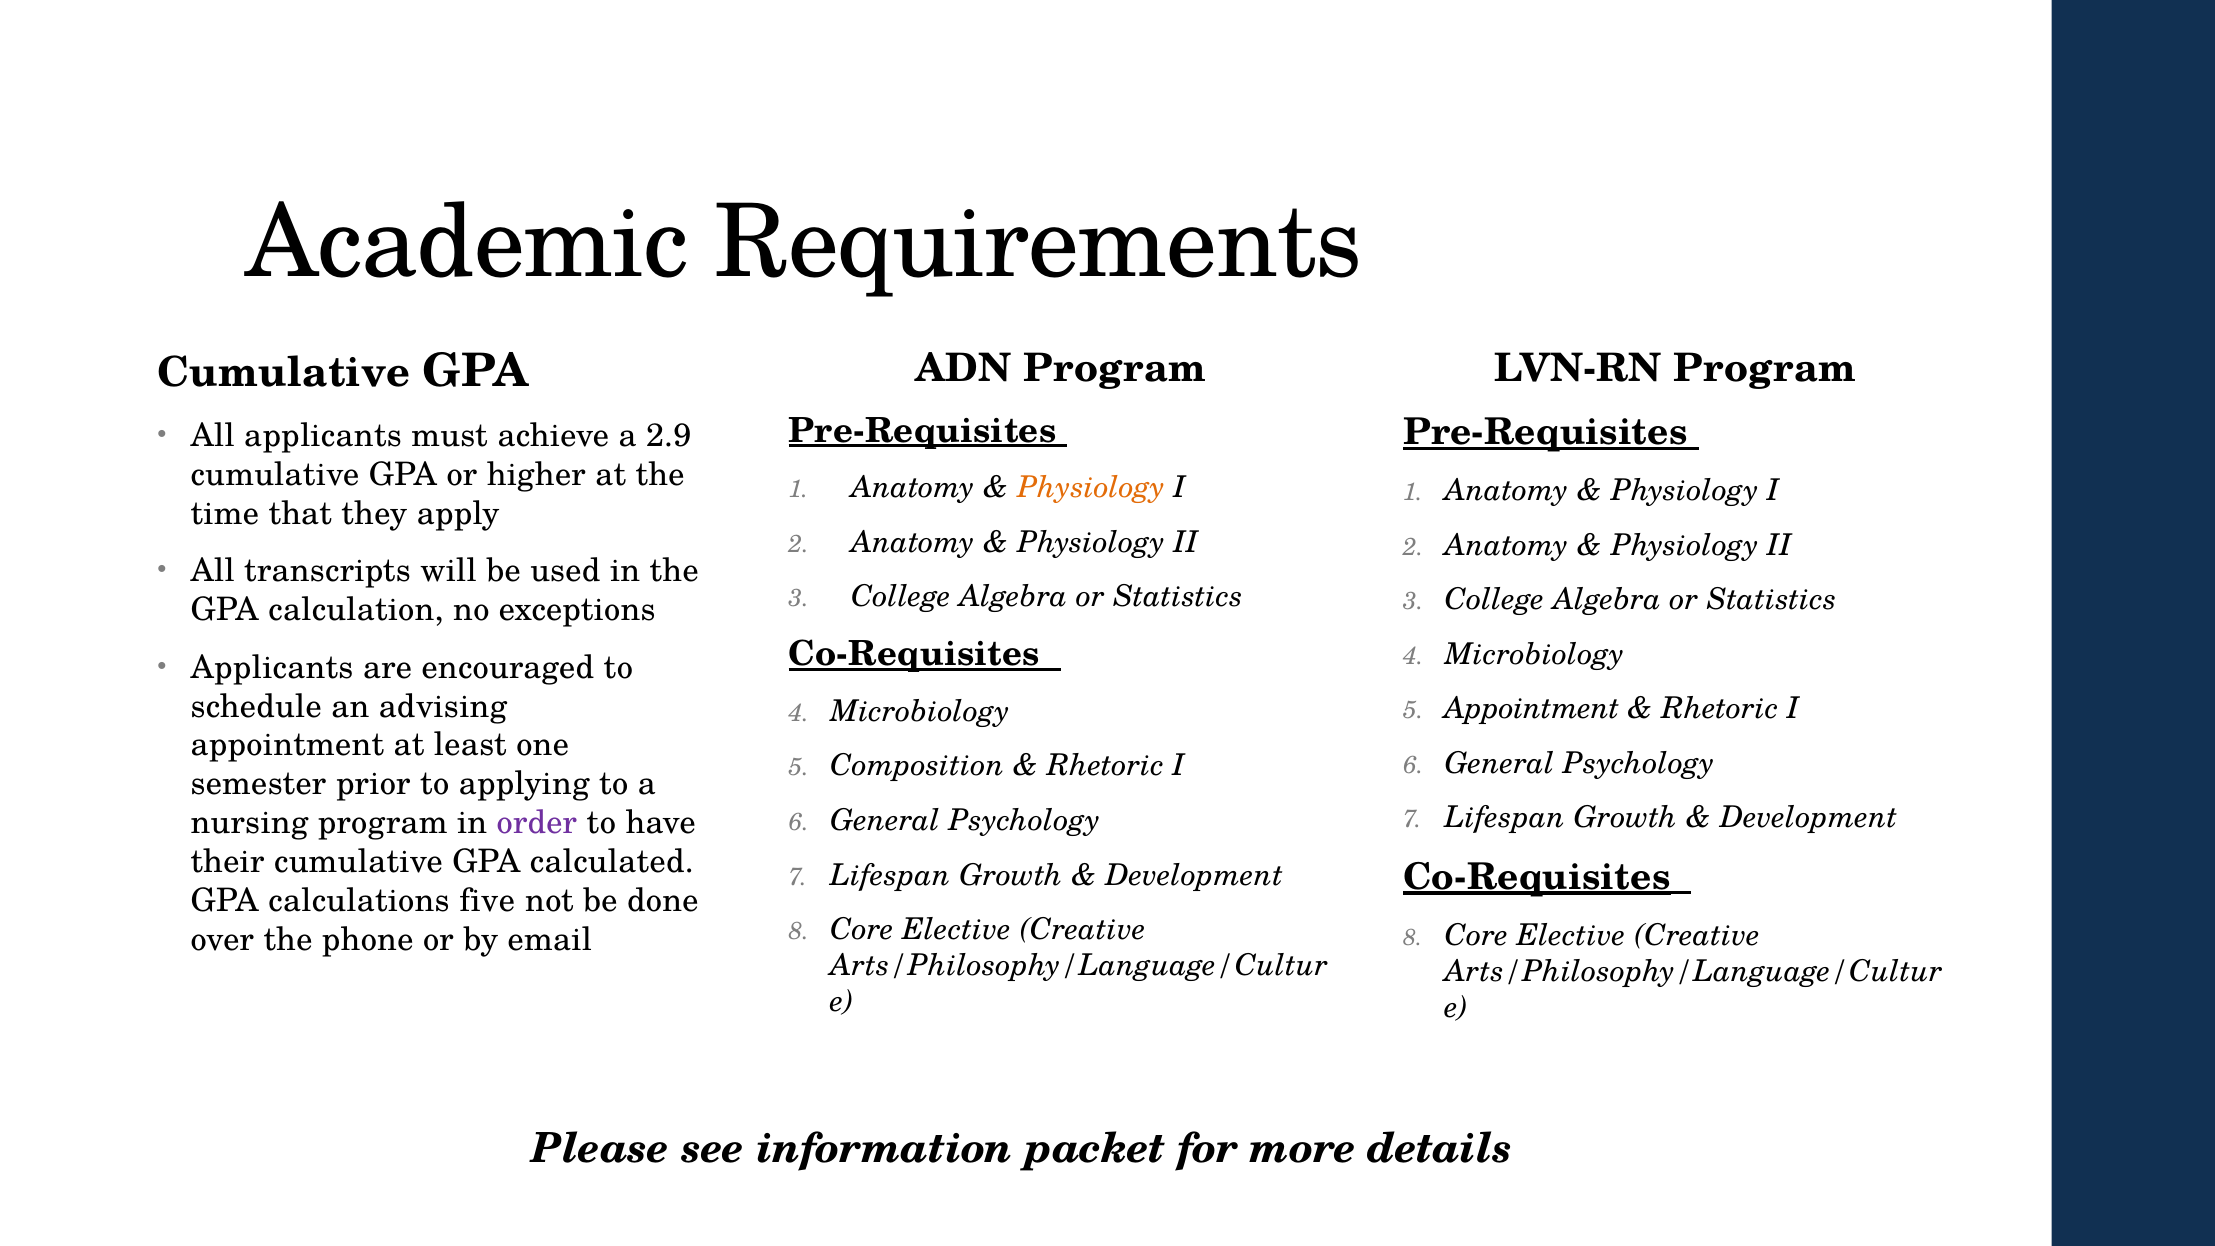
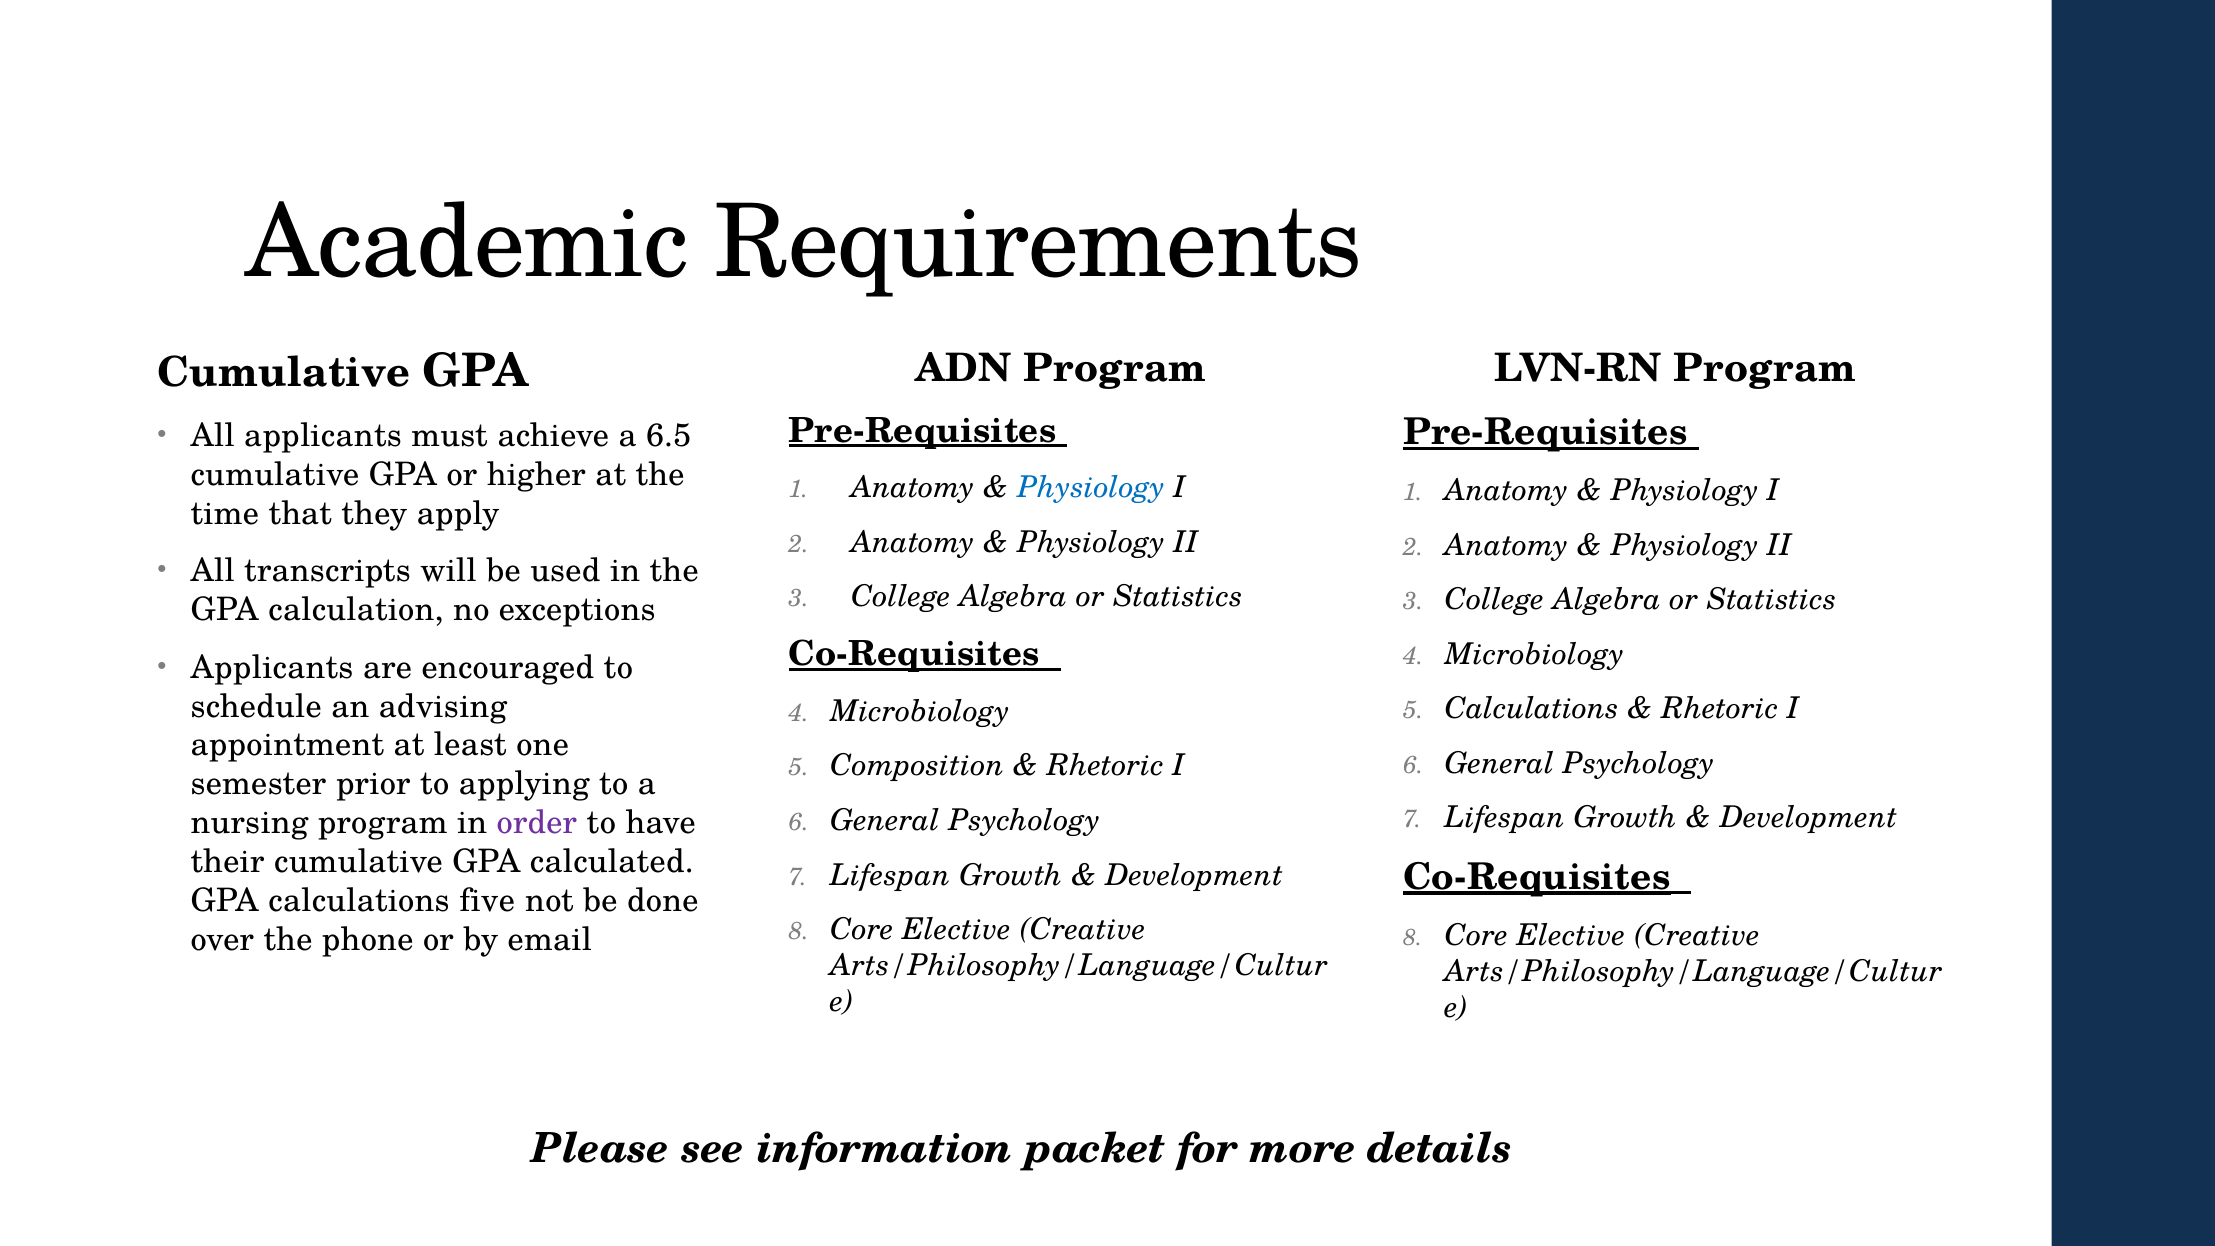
2.9: 2.9 -> 6.5 (669, 436)
Physiology colour: orange -> blue (1091, 488)
Appointment: Appointment -> Calculations (1532, 709)
